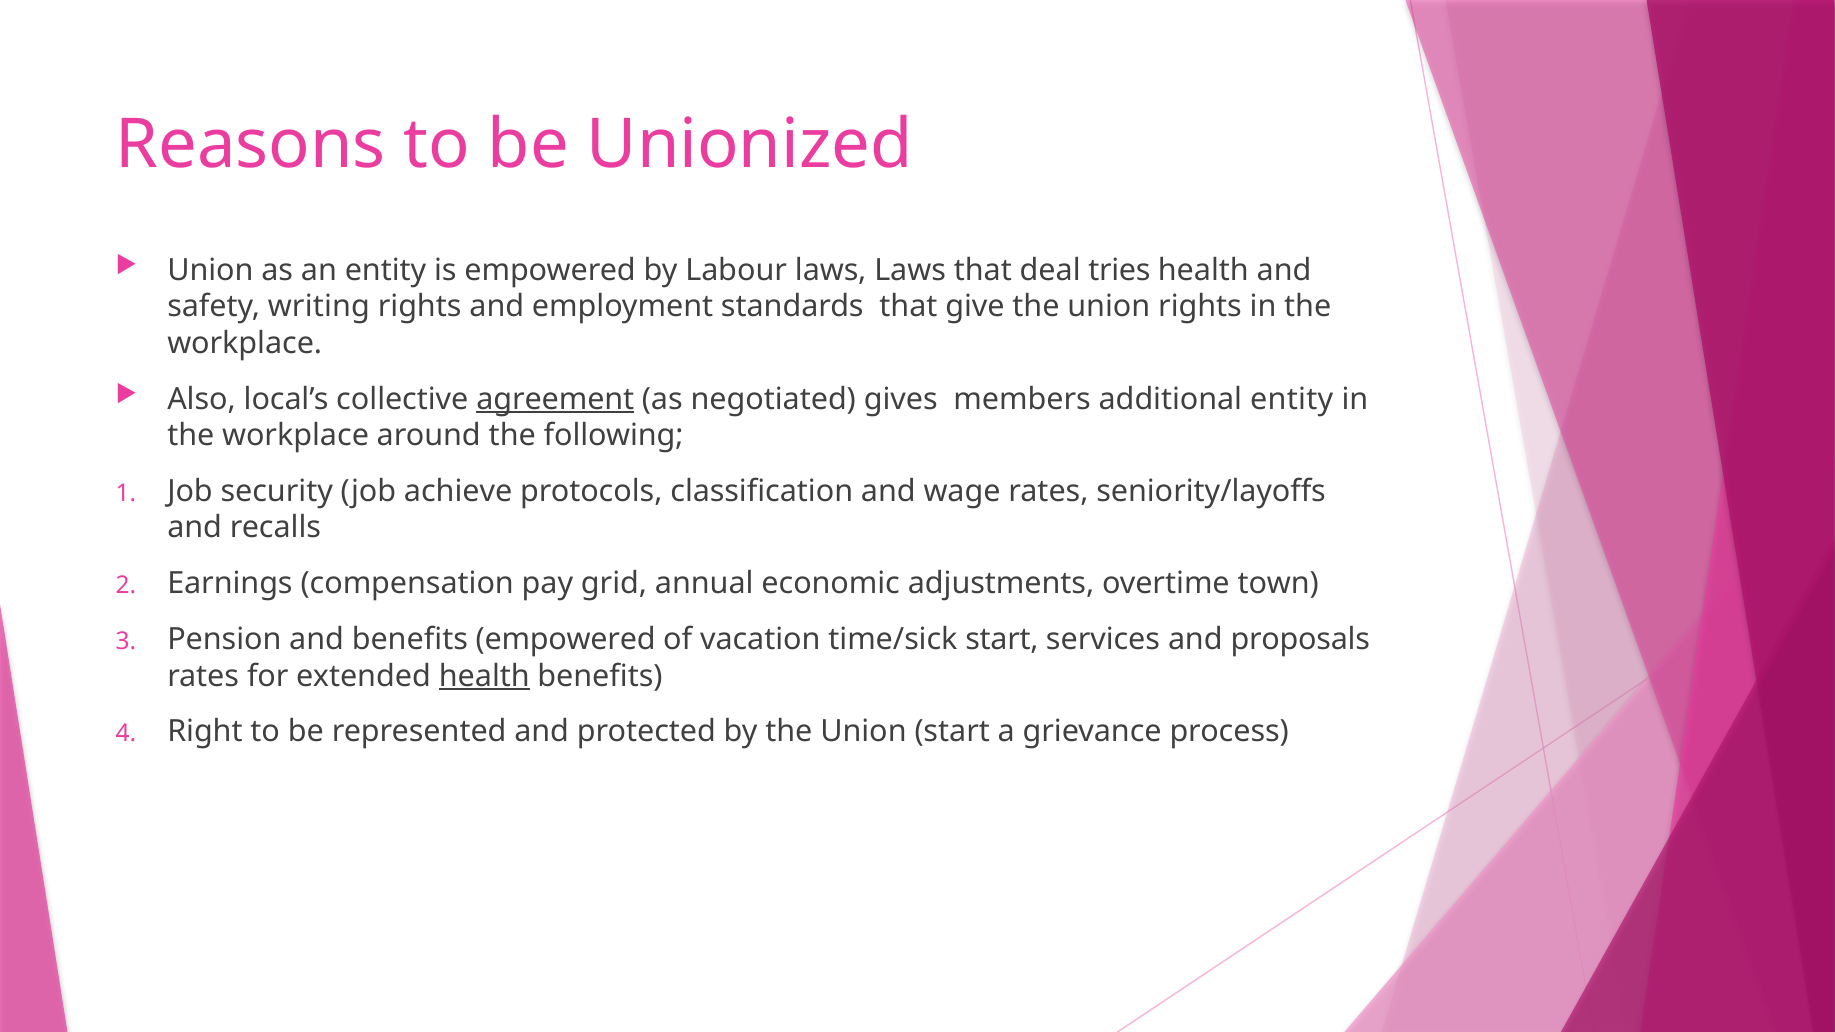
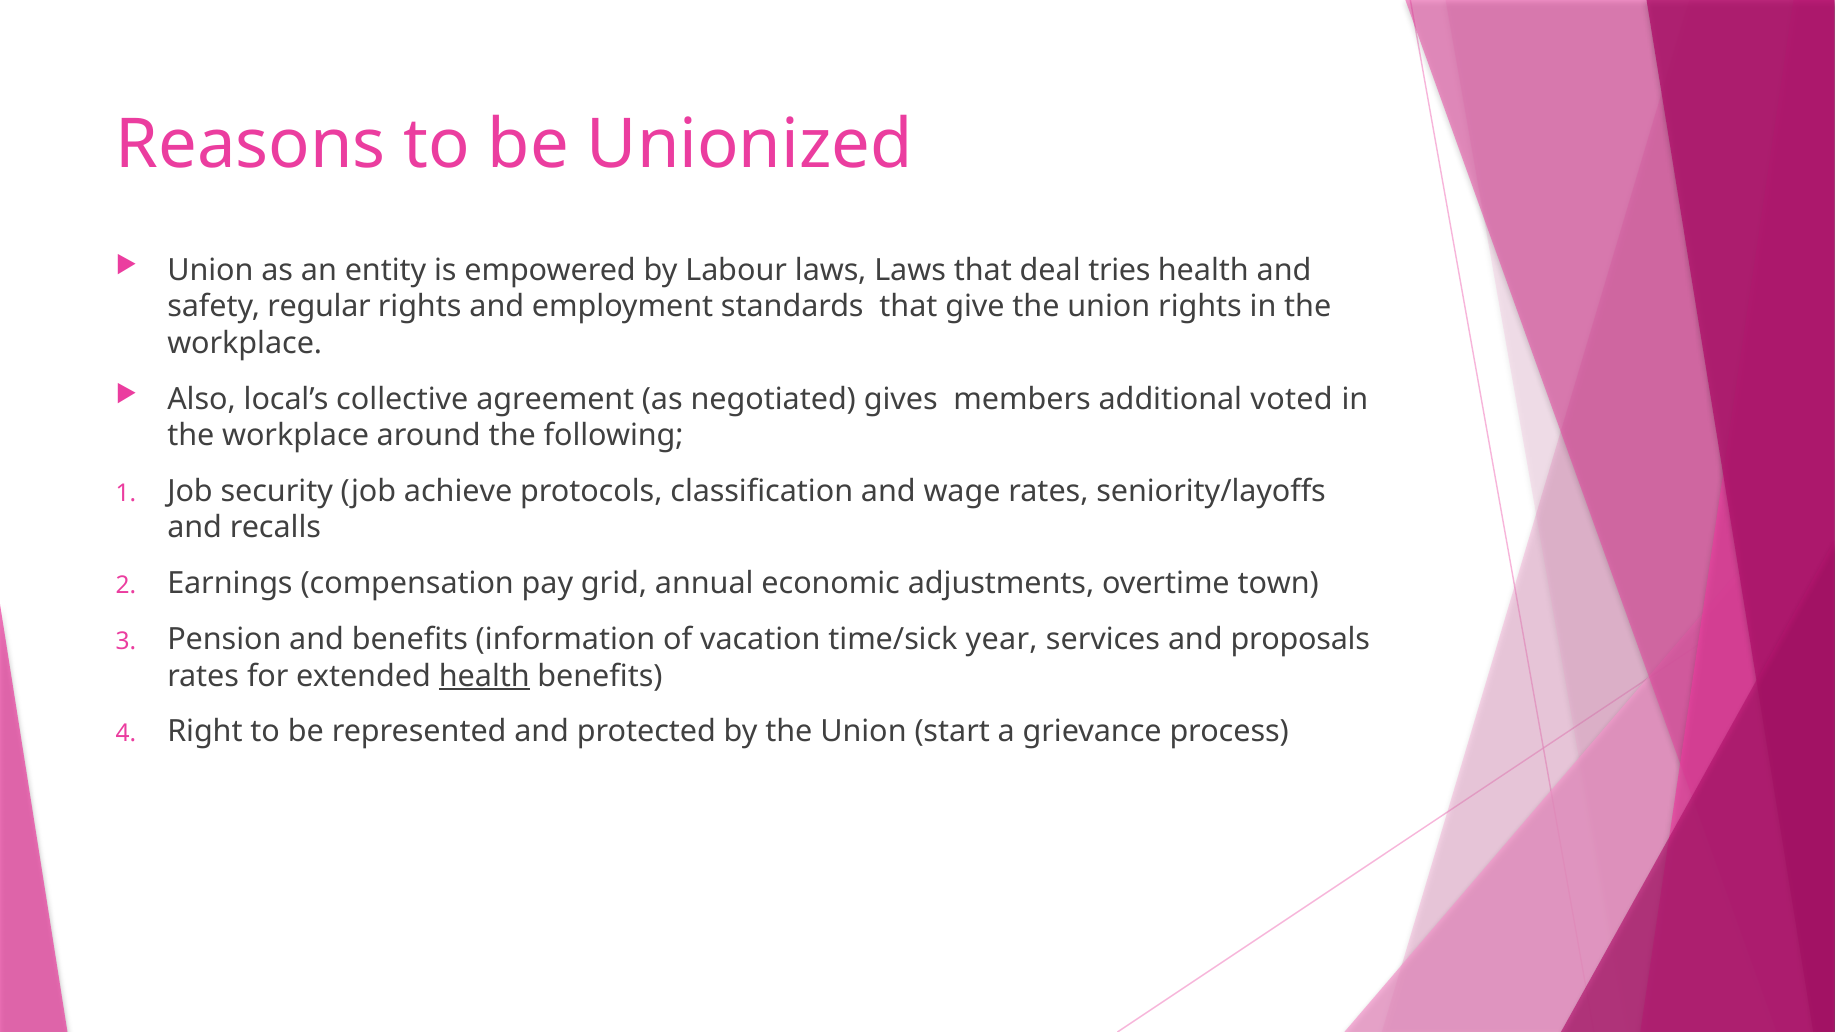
writing: writing -> regular (319, 307)
agreement underline: present -> none (555, 399)
additional entity: entity -> voted (1292, 399)
benefits empowered: empowered -> information (566, 640)
time/sick start: start -> year (1002, 640)
